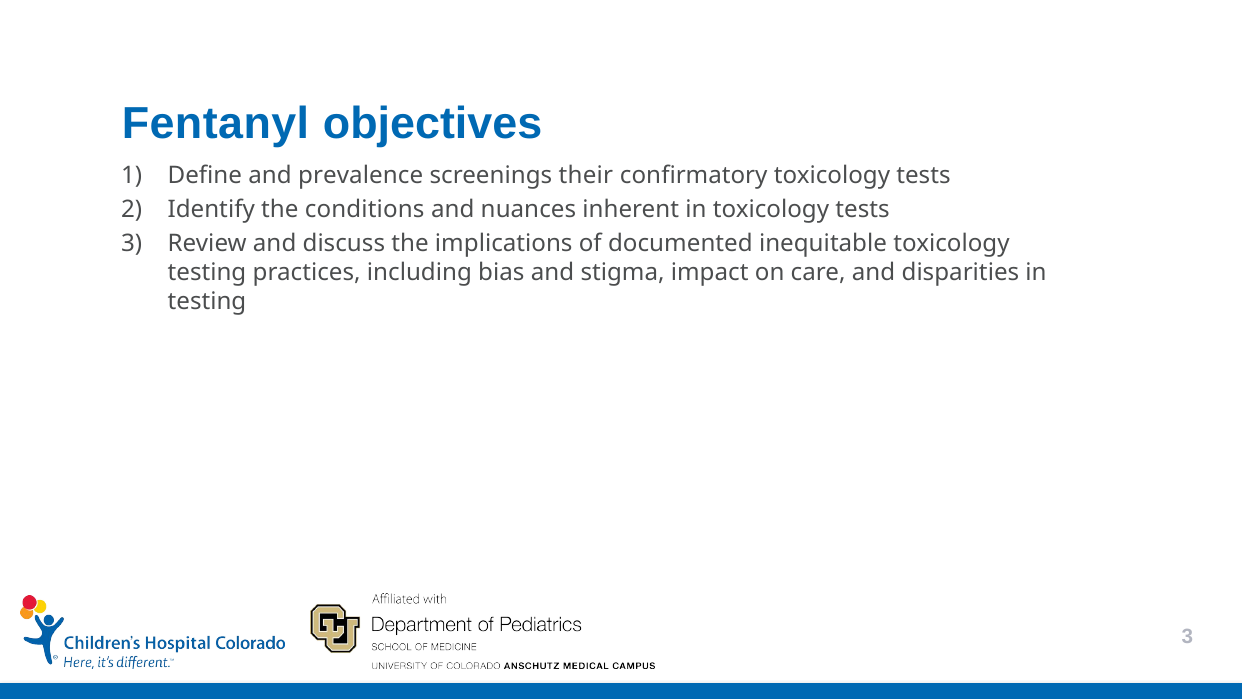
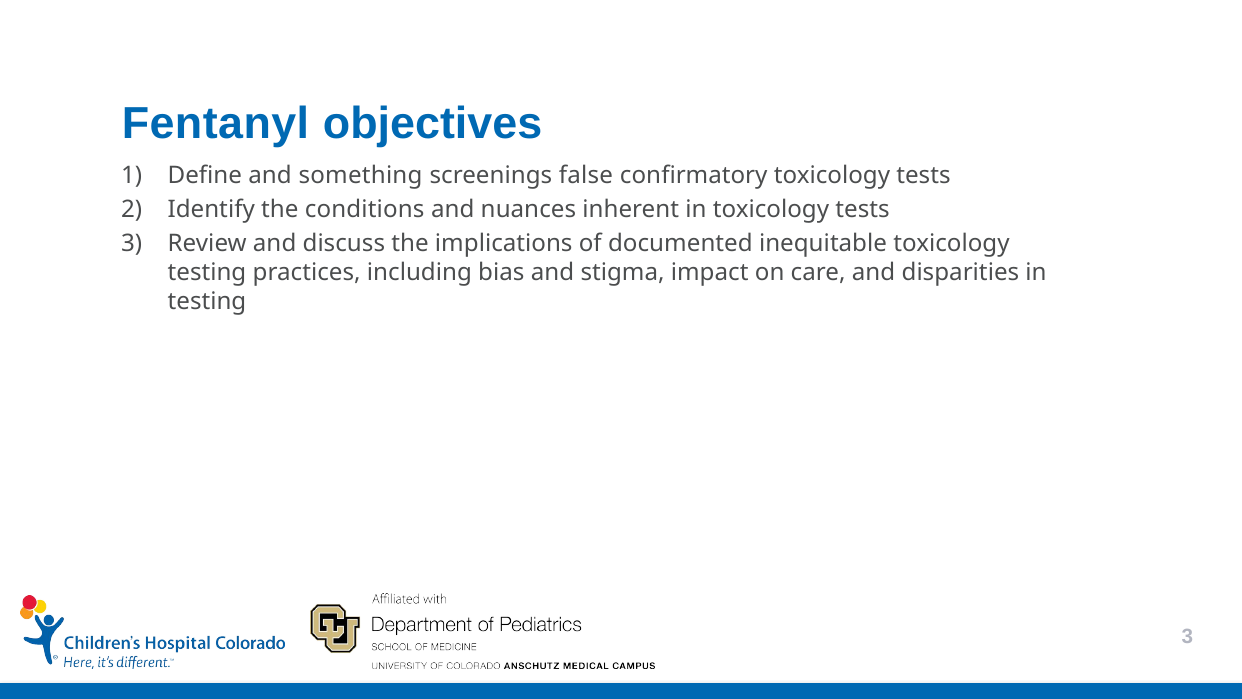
prevalence: prevalence -> something (361, 176)
their: their -> false (586, 176)
